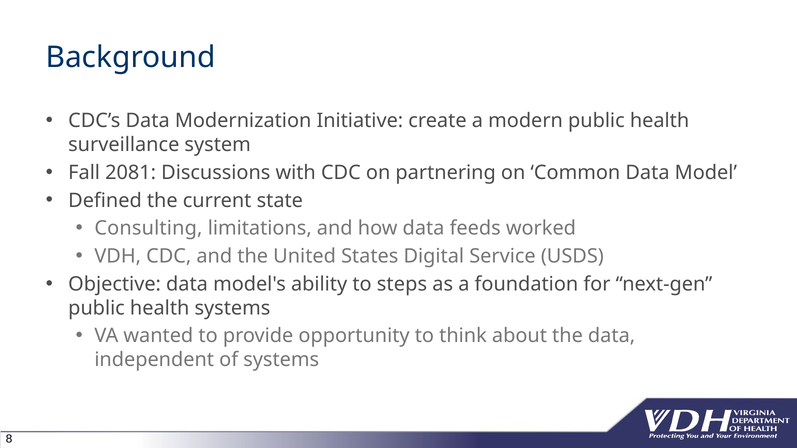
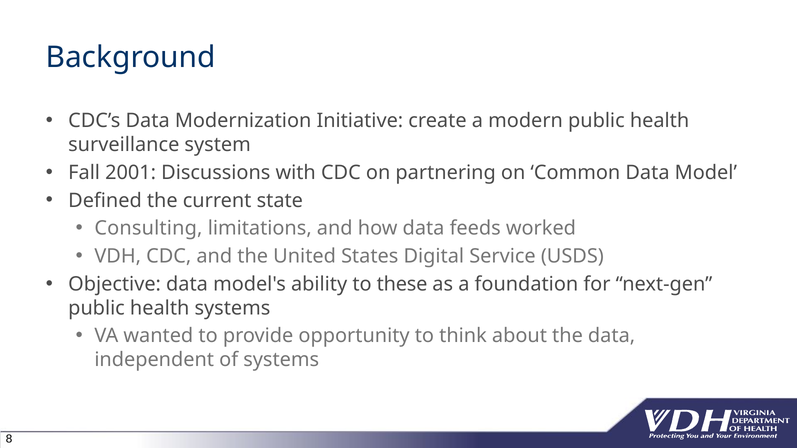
2081: 2081 -> 2001 (131, 173)
steps: steps -> these (402, 284)
